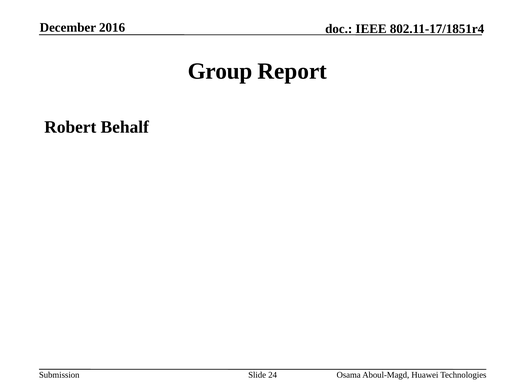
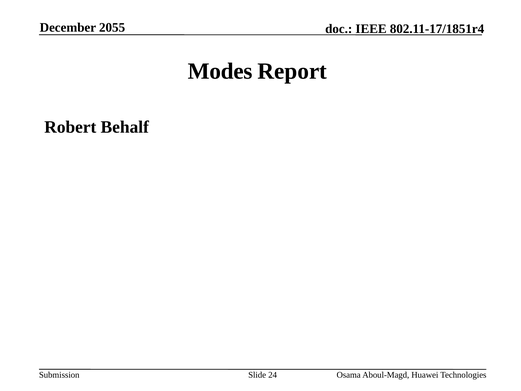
2016: 2016 -> 2055 (112, 28)
Group: Group -> Modes (220, 71)
